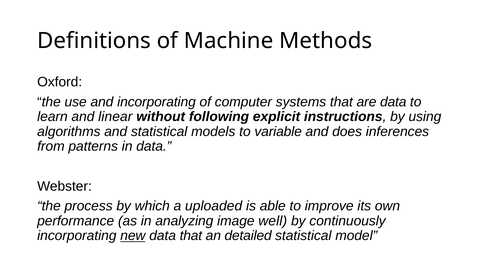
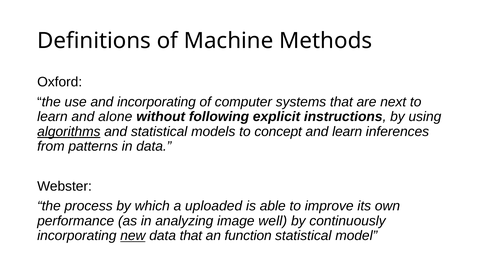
are data: data -> next (393, 102)
linear: linear -> alone (115, 117)
algorithms underline: none -> present (69, 132)
variable: variable -> concept (278, 132)
and does: does -> learn (347, 132)
detailed: detailed -> function (248, 236)
